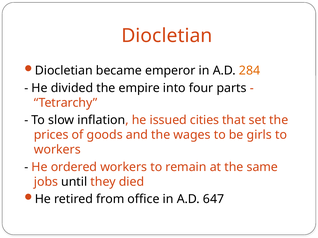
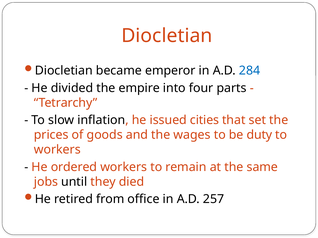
284 colour: orange -> blue (250, 71)
girls: girls -> duty (259, 135)
647: 647 -> 257 (214, 200)
